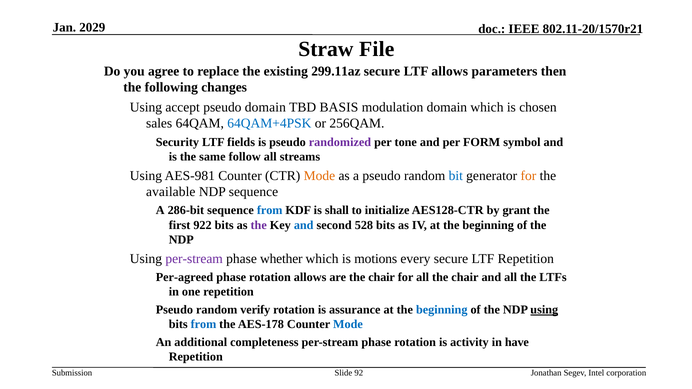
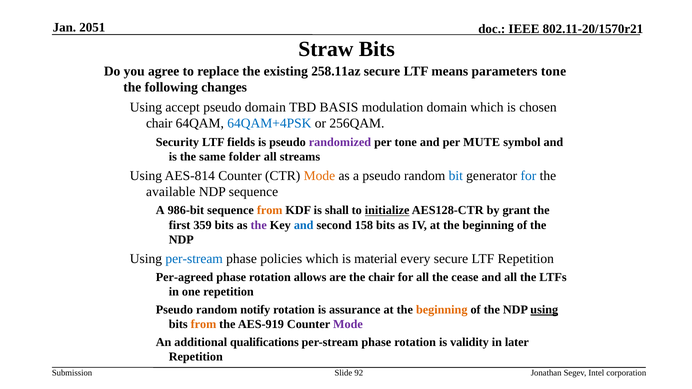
2029: 2029 -> 2051 (92, 28)
Straw File: File -> Bits (377, 49)
299.11az: 299.11az -> 258.11az (336, 71)
LTF allows: allows -> means (450, 71)
parameters then: then -> tone (554, 71)
sales: sales -> chair (159, 124)
FORM: FORM -> MUTE (482, 142)
follow: follow -> folder (245, 157)
AES-981: AES-981 -> AES-814 (190, 176)
for colour: orange -> blue (528, 176)
286-bit: 286-bit -> 986-bit (186, 211)
from colour: blue -> orange (270, 211)
initialize underline: none -> present (387, 211)
922: 922 -> 359 (203, 225)
528: 528 -> 158 (364, 225)
per-stream colour: purple -> blue (194, 259)
whether: whether -> policies (281, 259)
motions: motions -> material (376, 259)
all the chair: chair -> cease (465, 277)
verify: verify -> notify (255, 310)
beginning colour: blue -> orange (442, 310)
from colour: blue -> orange (204, 325)
AES-178: AES-178 -> AES-919 (261, 325)
Mode colour: blue -> purple (348, 325)
completeness: completeness -> qualifications (264, 342)
activity: activity -> validity (469, 342)
have: have -> later (517, 342)
